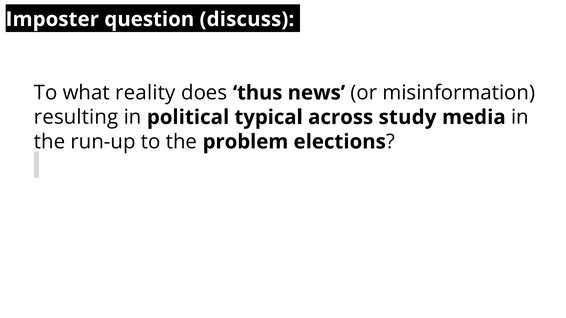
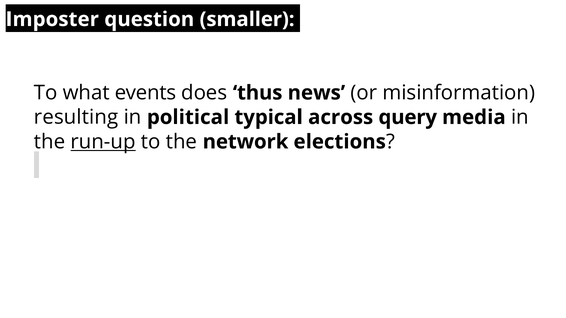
discuss: discuss -> smaller (247, 19)
reality: reality -> events (146, 93)
study: study -> query (408, 117)
run-up underline: none -> present (103, 142)
problem: problem -> network (245, 142)
